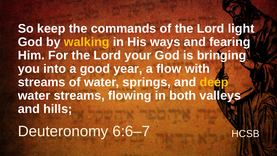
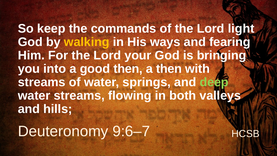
good year: year -> then (128, 69)
a flow: flow -> then (169, 69)
deep colour: yellow -> light green (214, 82)
6:6–7: 6:6–7 -> 9:6–7 (131, 131)
